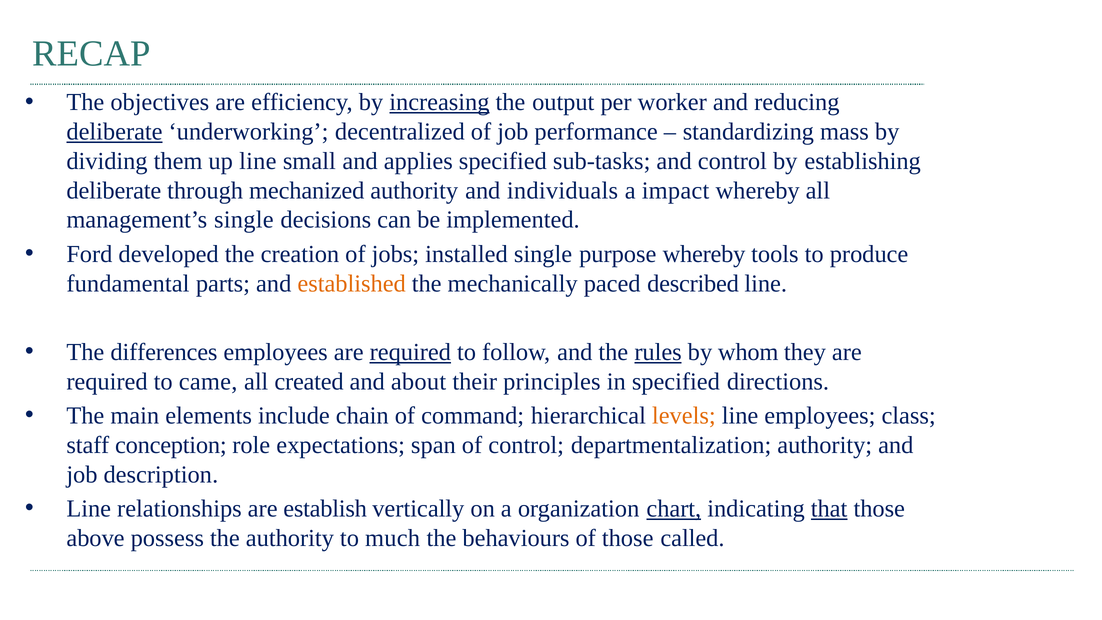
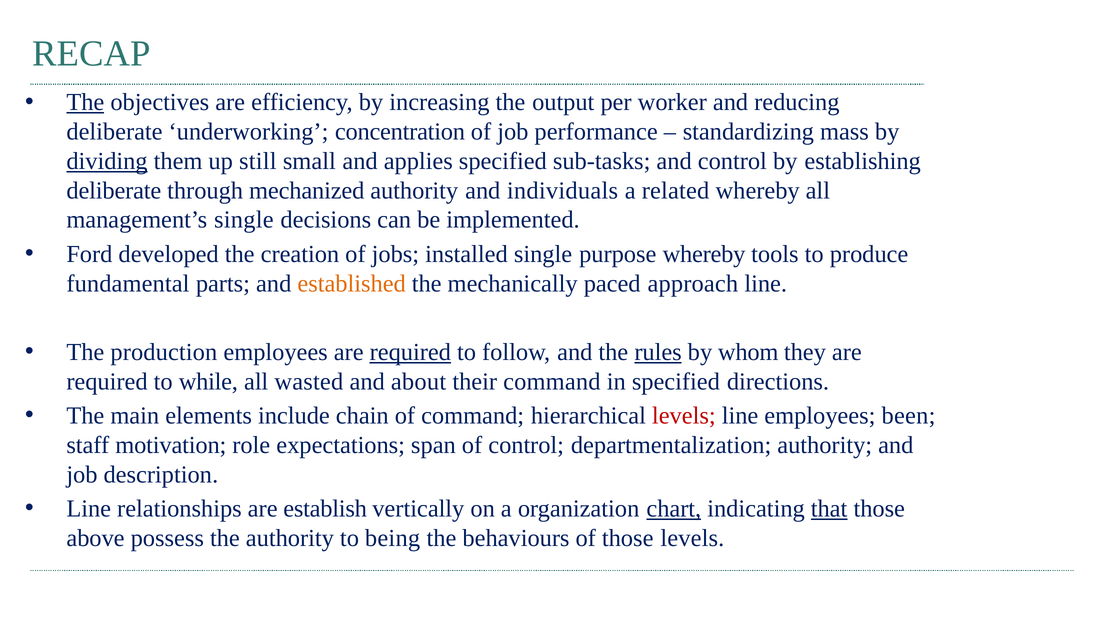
The underline: none -> present (85, 102)
increasing underline: present -> none (439, 102)
deliberate underline: present -> none (114, 132)
decentralized: decentralized -> concentration (400, 132)
dividing underline: none -> present (107, 161)
up line: line -> still (258, 161)
impact: impact -> related (676, 190)
described: described -> approach (693, 283)
differences: differences -> production (164, 352)
came: came -> while (208, 381)
created: created -> wasted (309, 381)
their principles: principles -> command (552, 381)
levels colour: orange -> red (684, 416)
class: class -> been (909, 416)
conception: conception -> motivation (171, 445)
much: much -> being (393, 538)
those called: called -> levels (692, 538)
